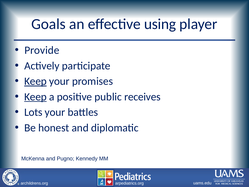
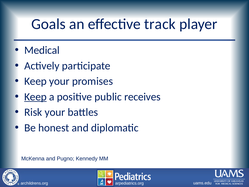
using: using -> track (160, 24)
Provide: Provide -> Medical (42, 50)
Keep underline: present -> none (35, 81)
Lots: Lots -> Risk (33, 112)
